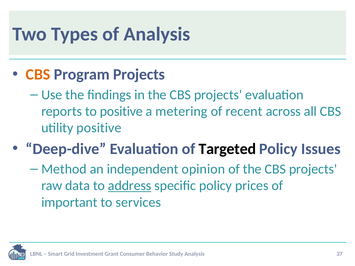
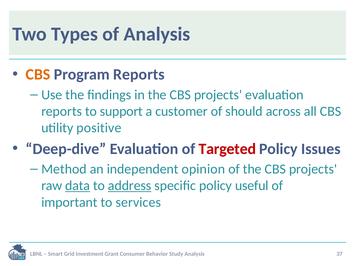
Program Projects: Projects -> Reports (139, 74)
to positive: positive -> support (121, 111)
metering: metering -> customer (182, 111)
recent: recent -> should (244, 111)
Targeted colour: black -> red (227, 149)
data underline: none -> present (78, 186)
prices: prices -> useful (252, 186)
